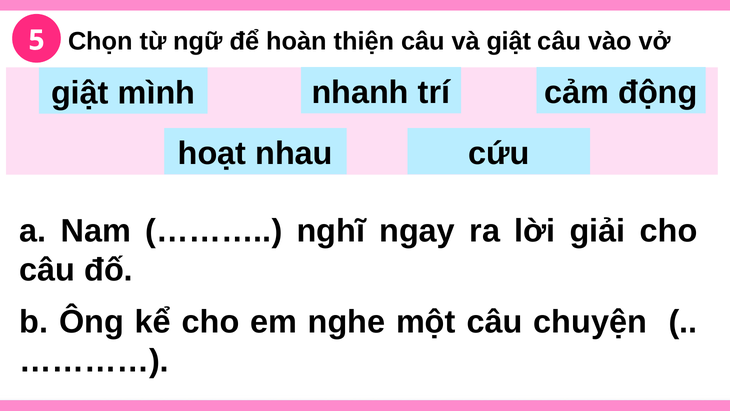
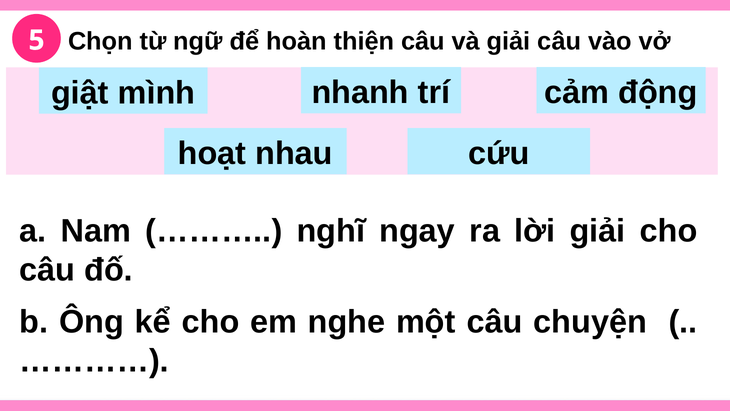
và giật: giật -> giải (509, 41)
